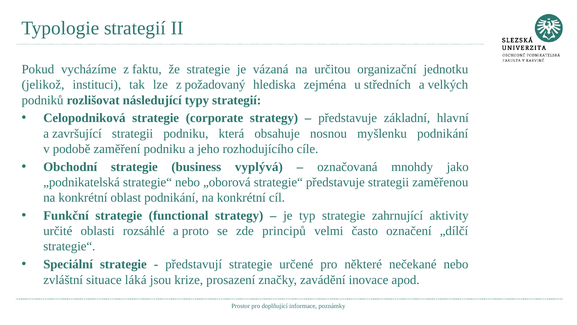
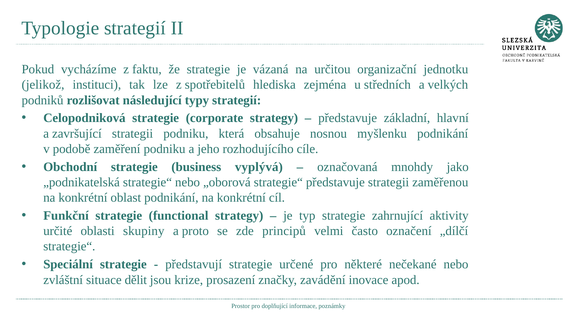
požadovaný: požadovaný -> spotřebitelů (215, 85)
rozsáhlé: rozsáhlé -> skupiny (144, 231)
láká: láká -> dělit (136, 279)
